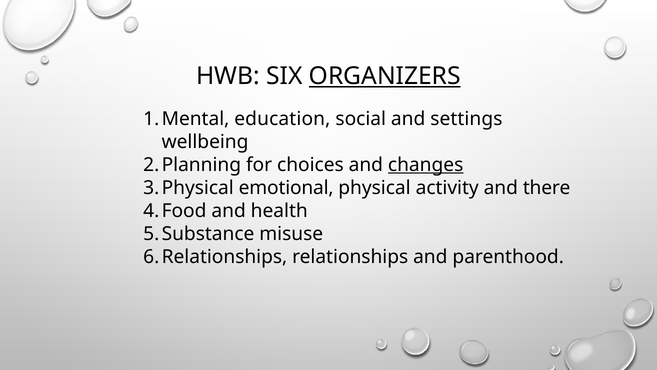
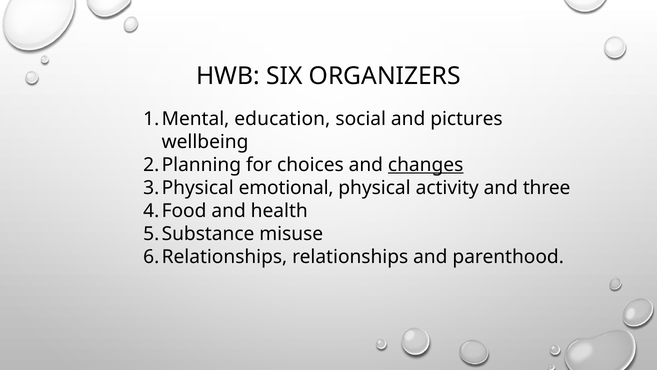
ORGANIZERS underline: present -> none (385, 76)
settings: settings -> pictures (466, 119)
there: there -> three (547, 188)
